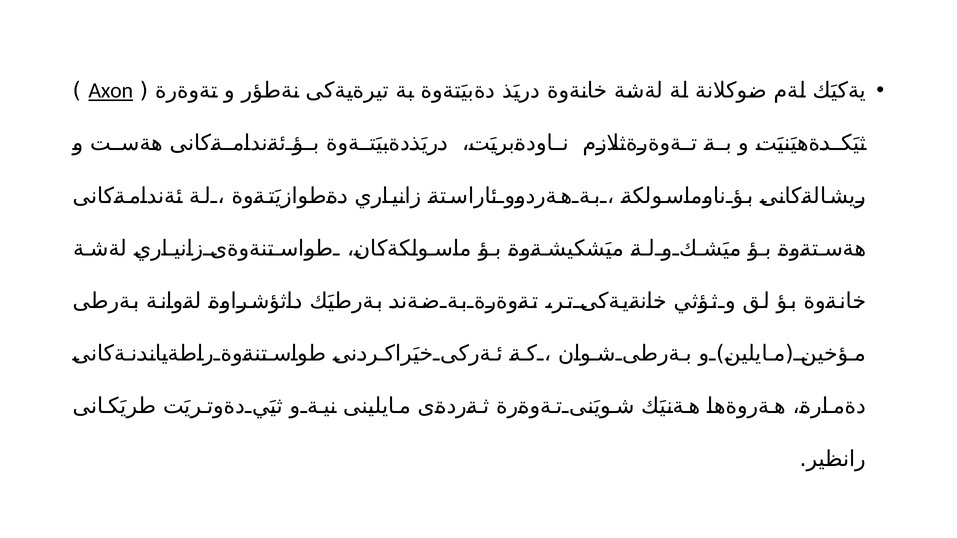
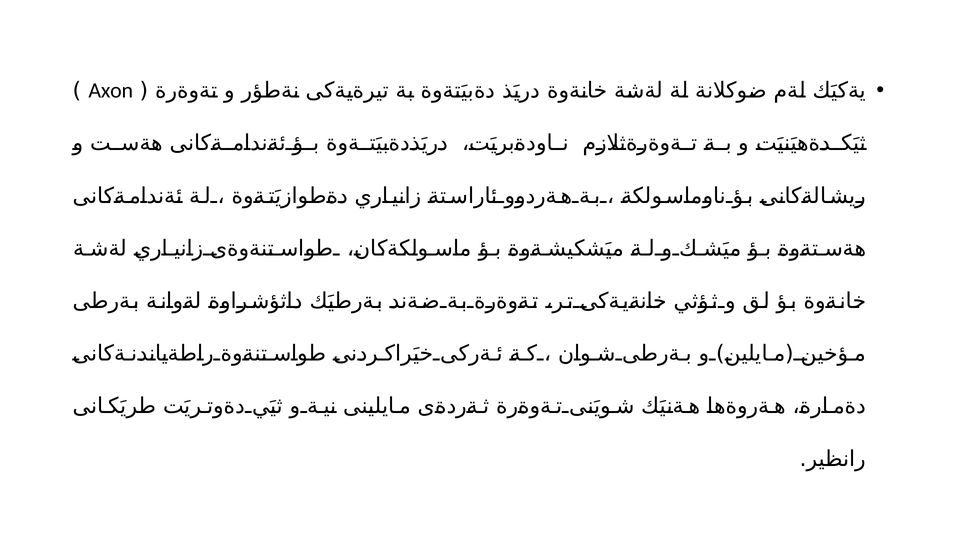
Axon underline: present -> none (111, 91)
